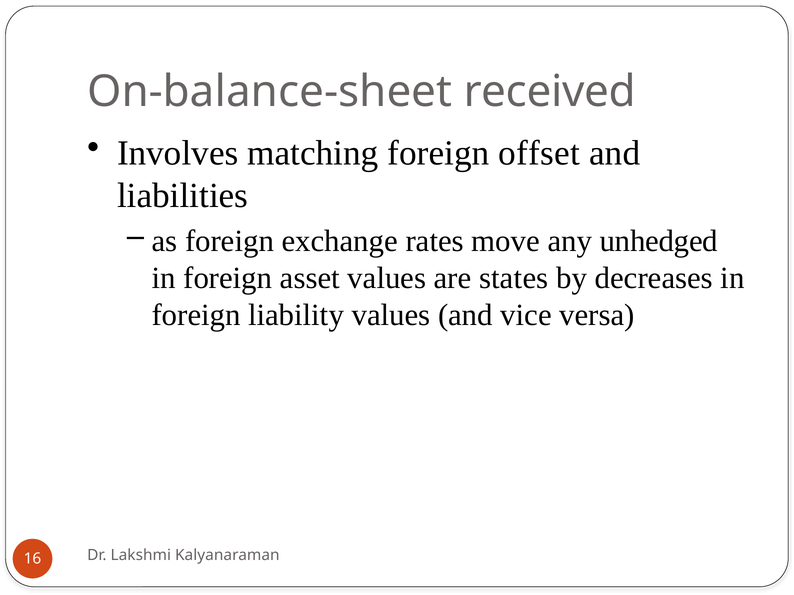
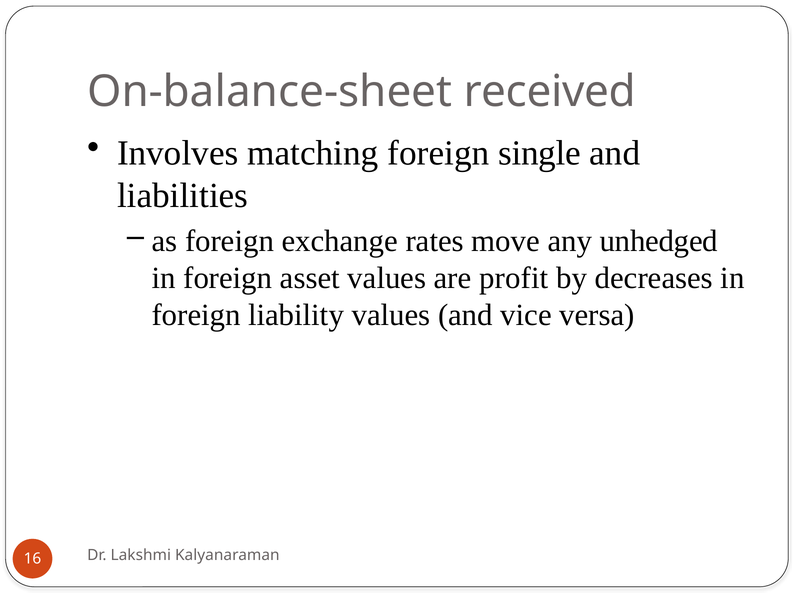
offset: offset -> single (539, 153)
states: states -> profit (514, 278)
